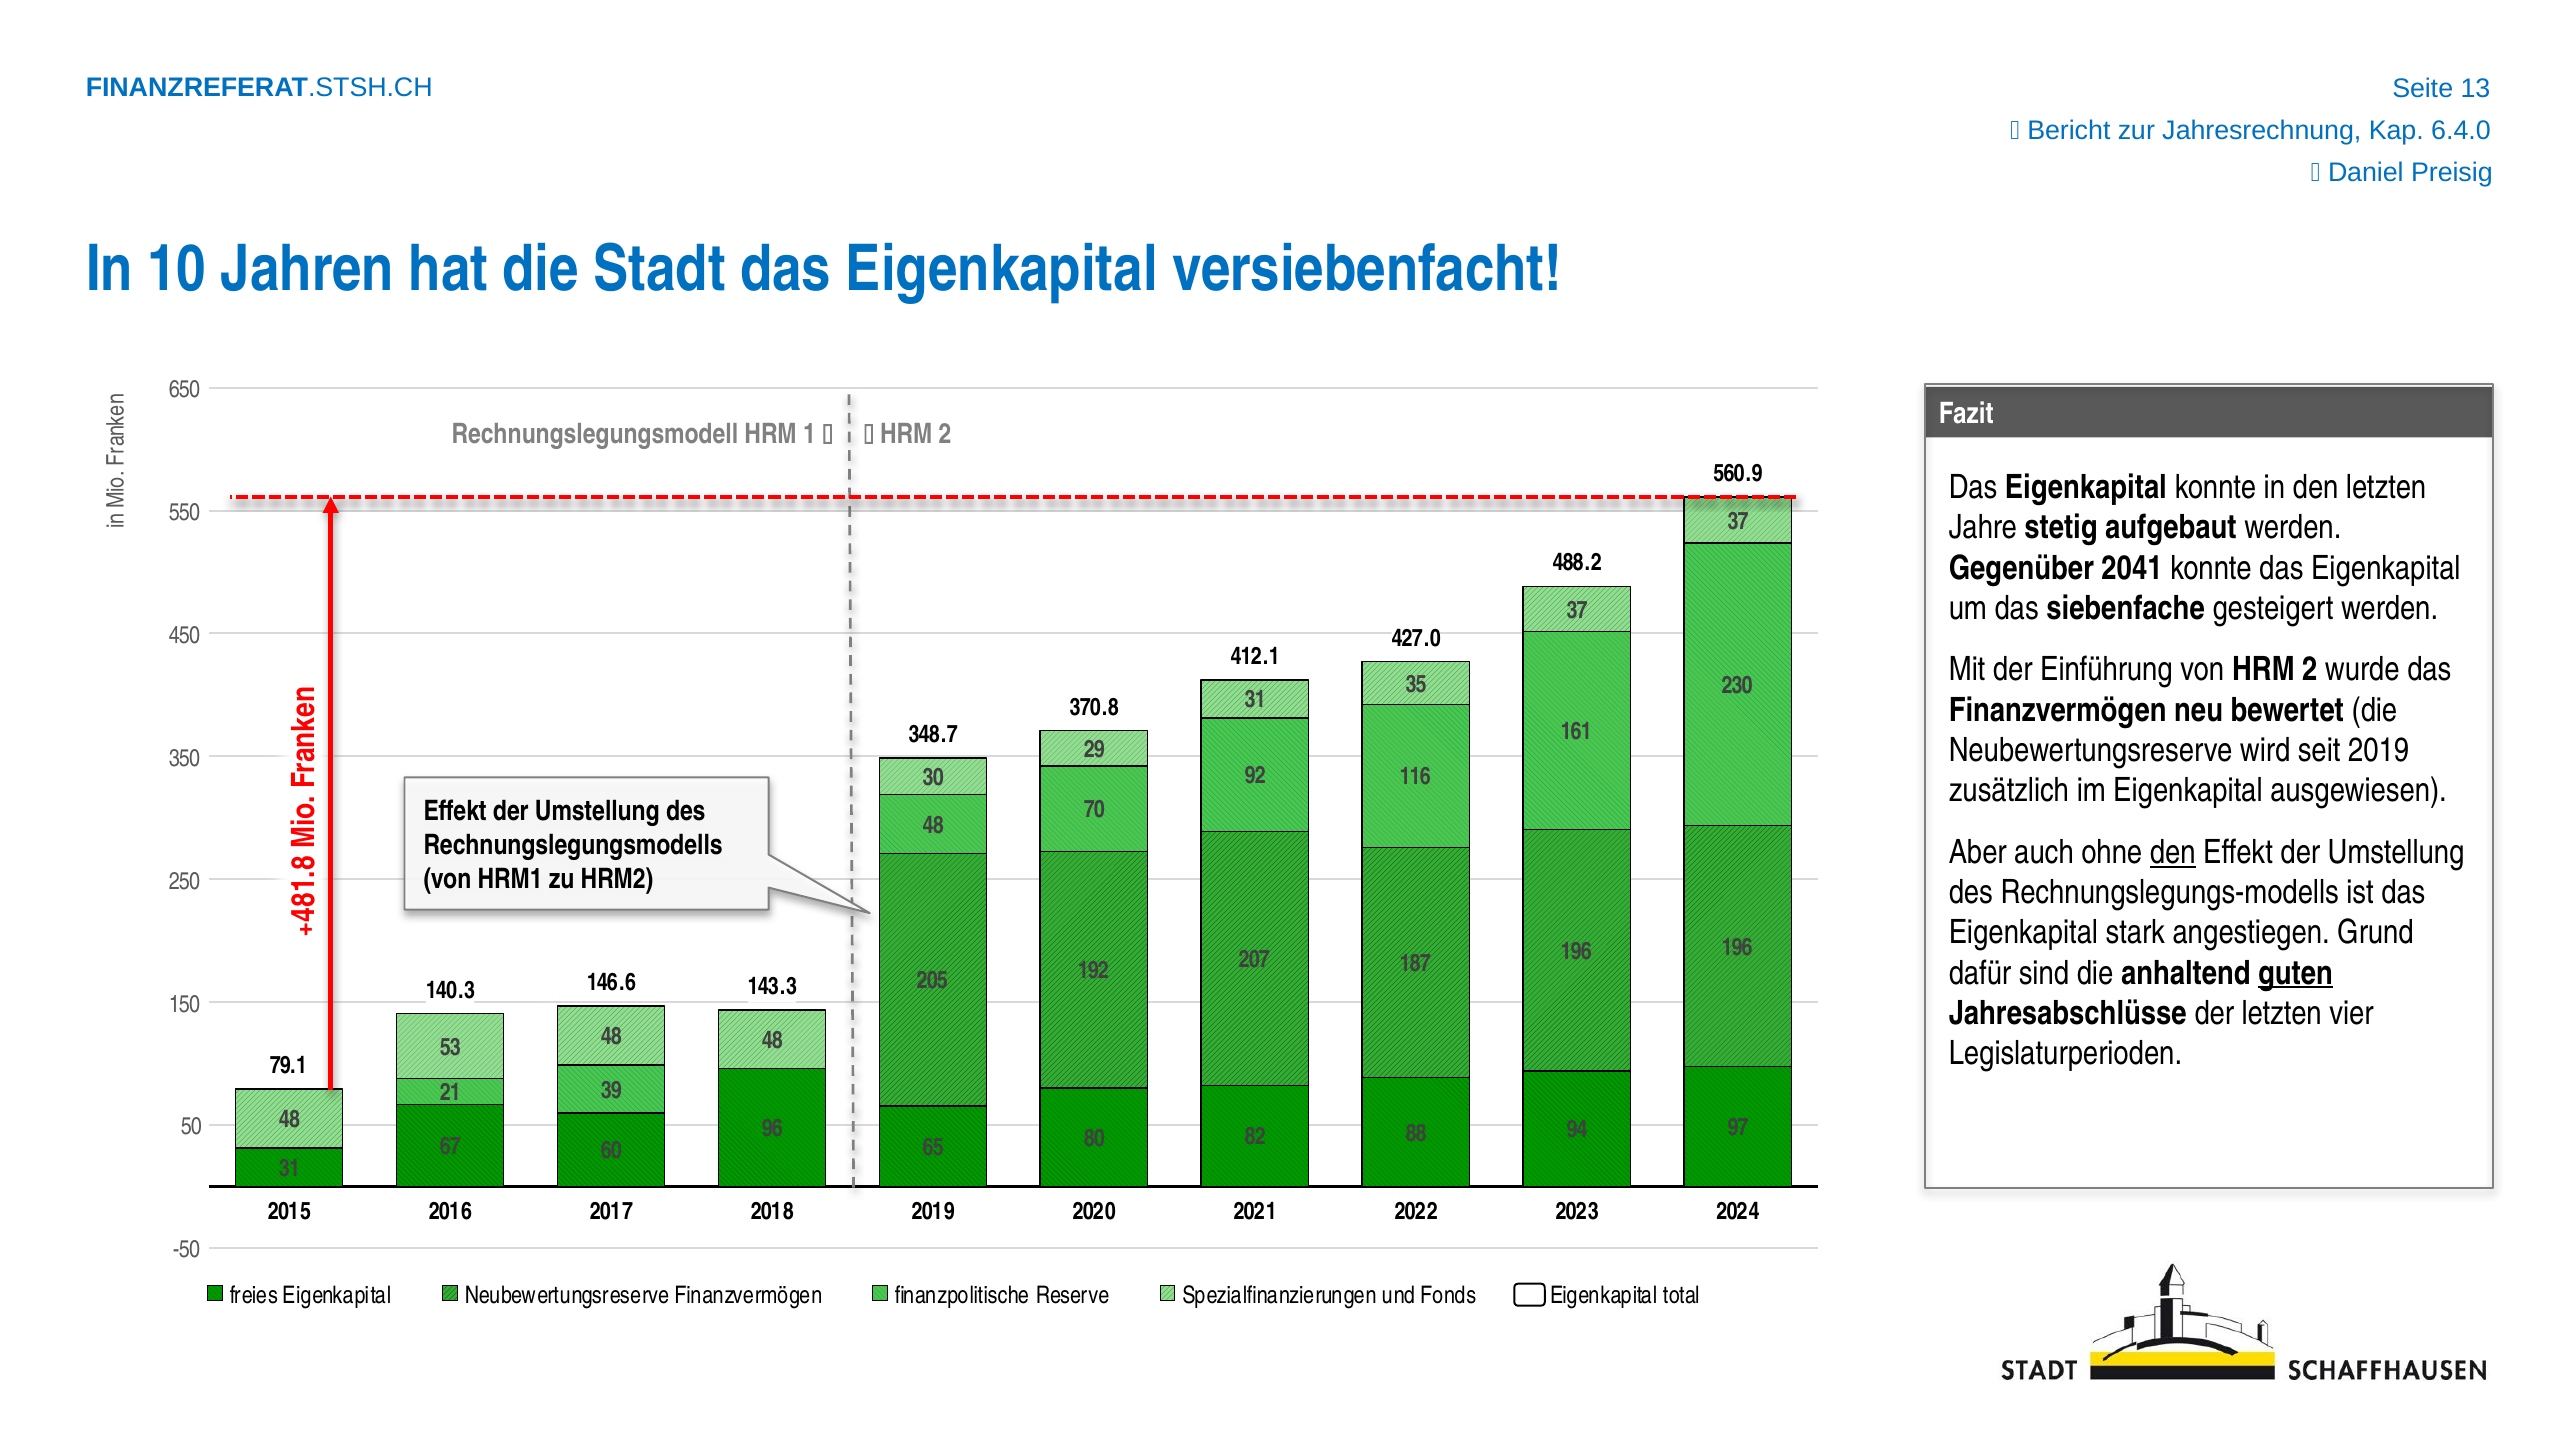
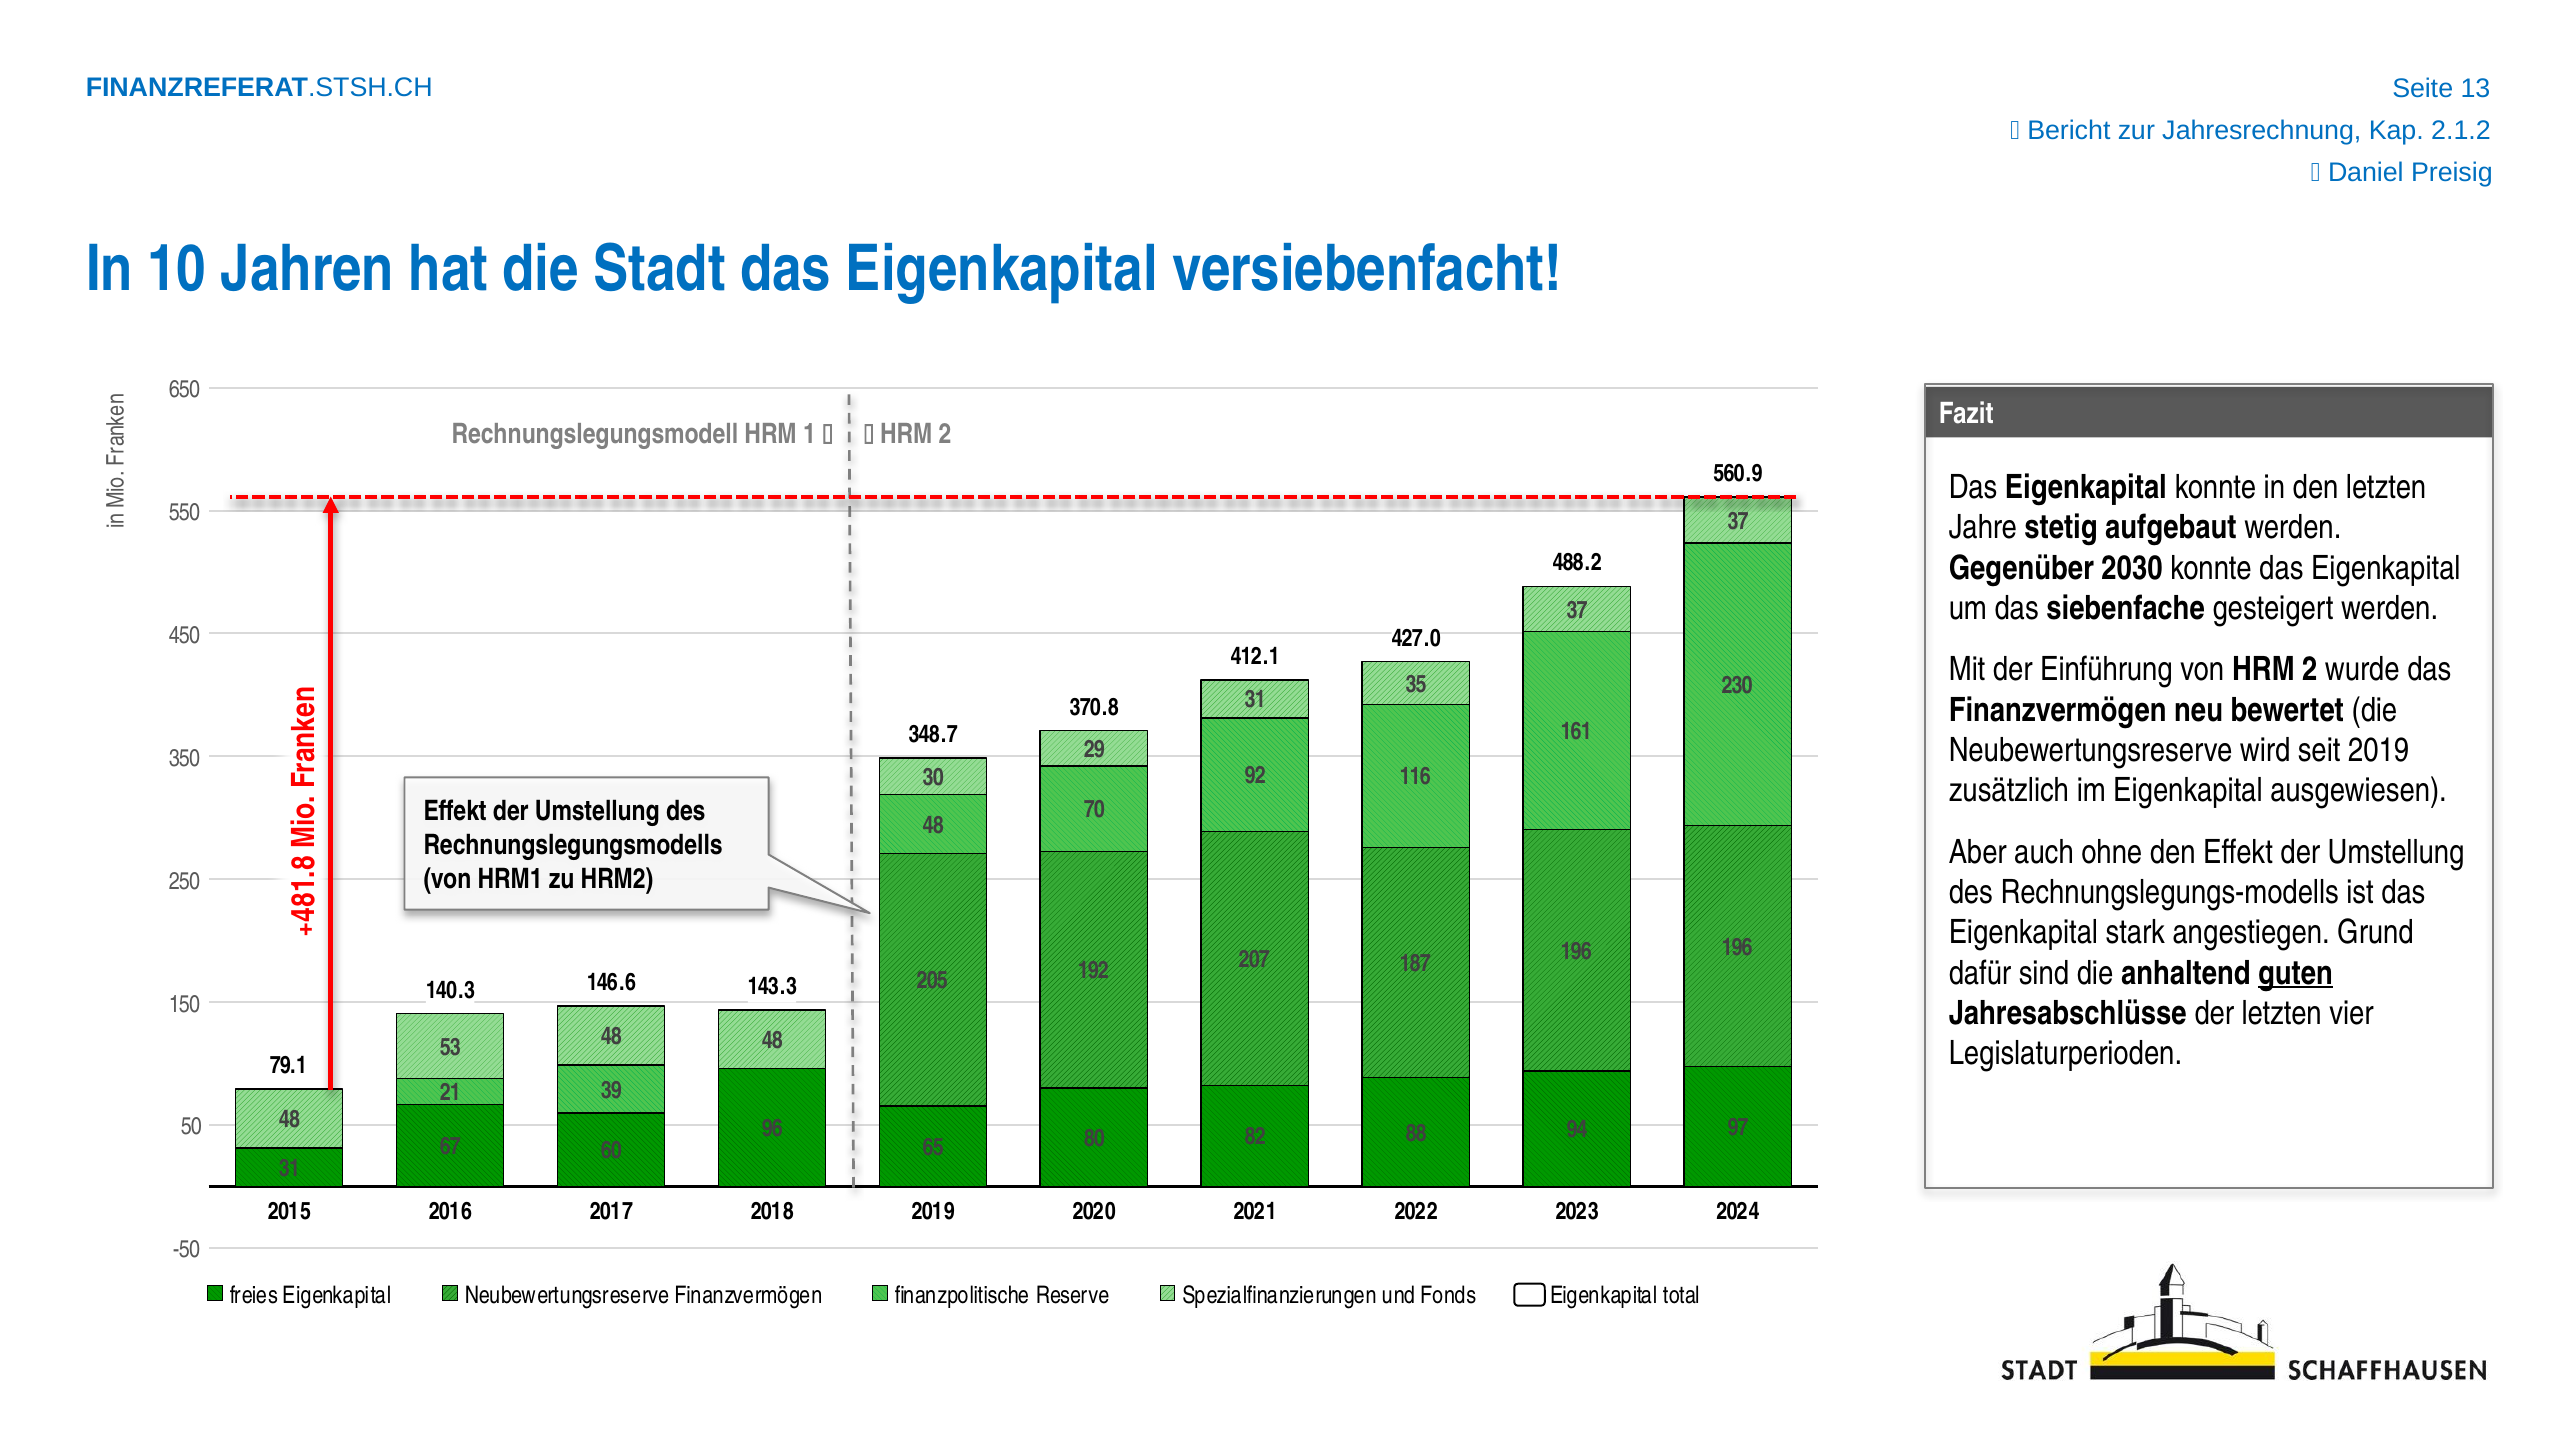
6.4.0: 6.4.0 -> 2.1.2 (2461, 130)
2041: 2041 -> 2030 (2132, 568)
den underline: present -> none (2173, 852)
